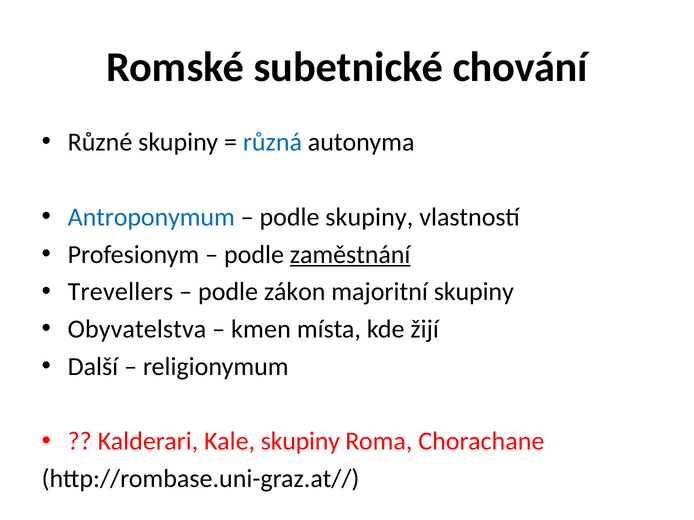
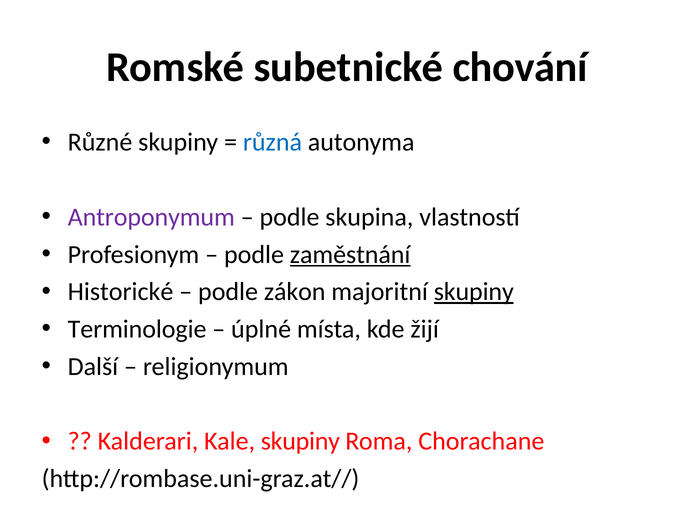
Antroponymum colour: blue -> purple (151, 217)
podle skupiny: skupiny -> skupina (369, 217)
Trevellers: Trevellers -> Historické (121, 292)
skupiny underline: none -> present (474, 292)
Obyvatelstva: Obyvatelstva -> Terminologie (137, 330)
kmen: kmen -> úplné (261, 330)
